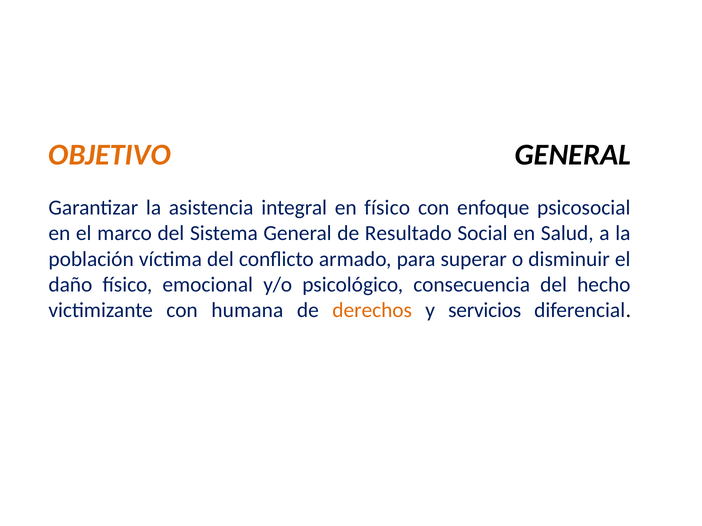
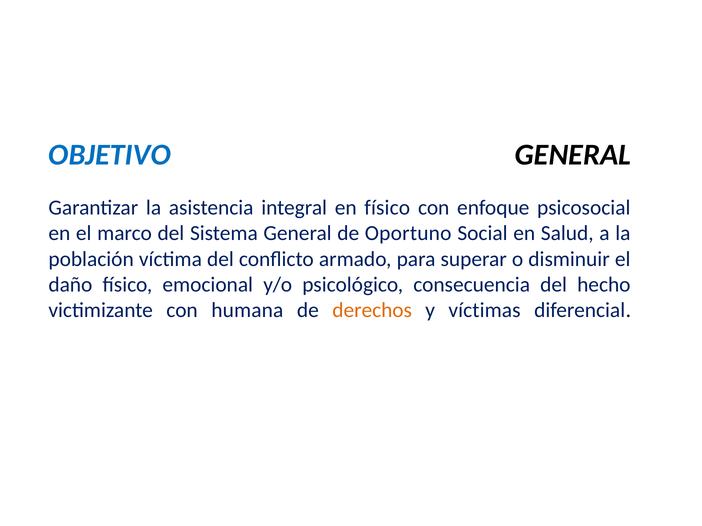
OBJETIVO colour: orange -> blue (110, 155)
Resultado: Resultado -> Oportuno (408, 233)
servicios: servicios -> víctimas (485, 311)
